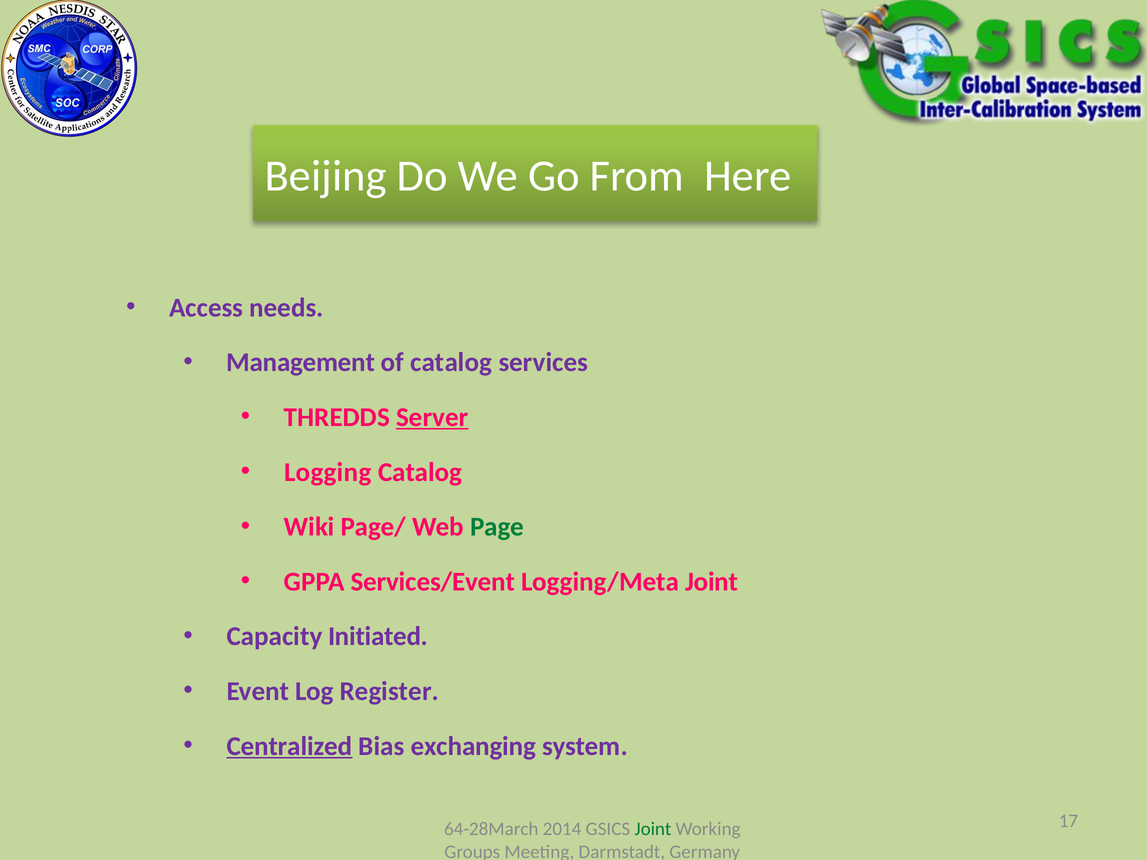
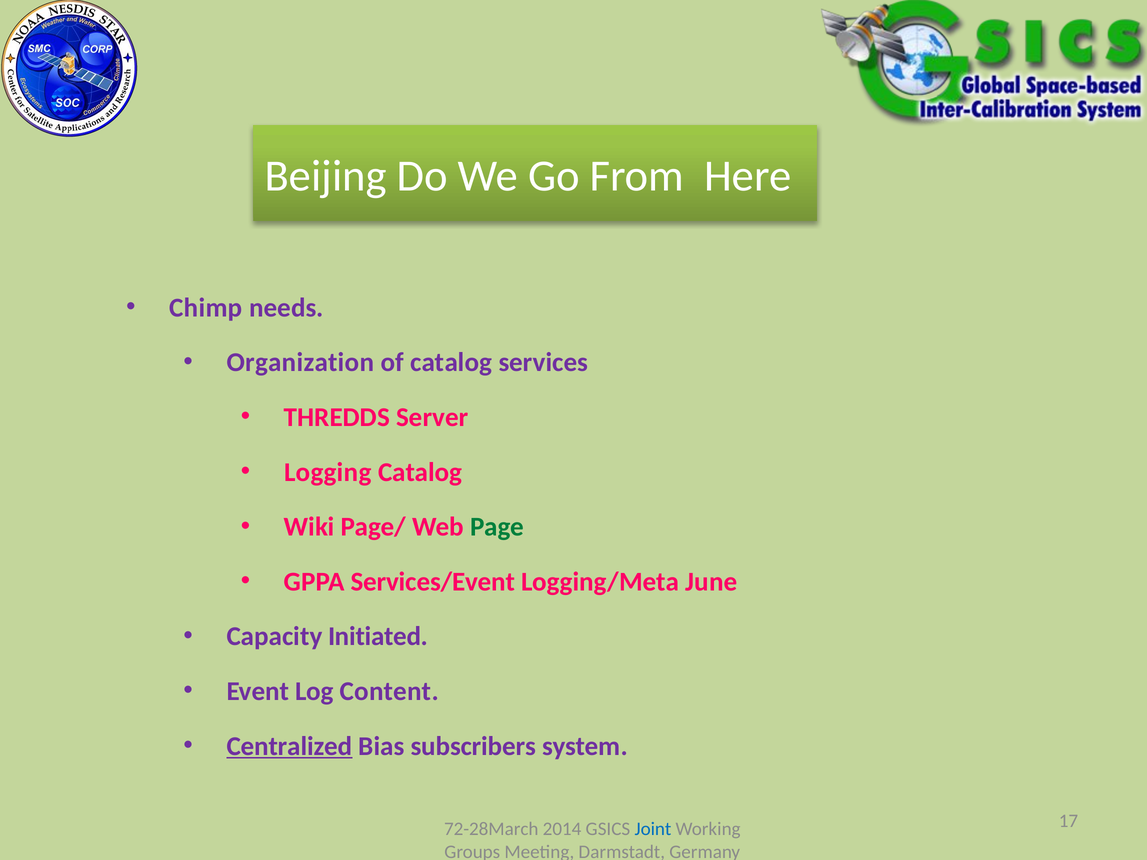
Access: Access -> Chimp (206, 308)
Management: Management -> Organization (300, 363)
Server underline: present -> none (432, 417)
Logging/Meta Joint: Joint -> June (711, 582)
Register: Register -> Content (389, 691)
exchanging: exchanging -> subscribers (473, 746)
64-28March: 64-28March -> 72-28March (491, 829)
Joint colour: green -> blue (653, 829)
